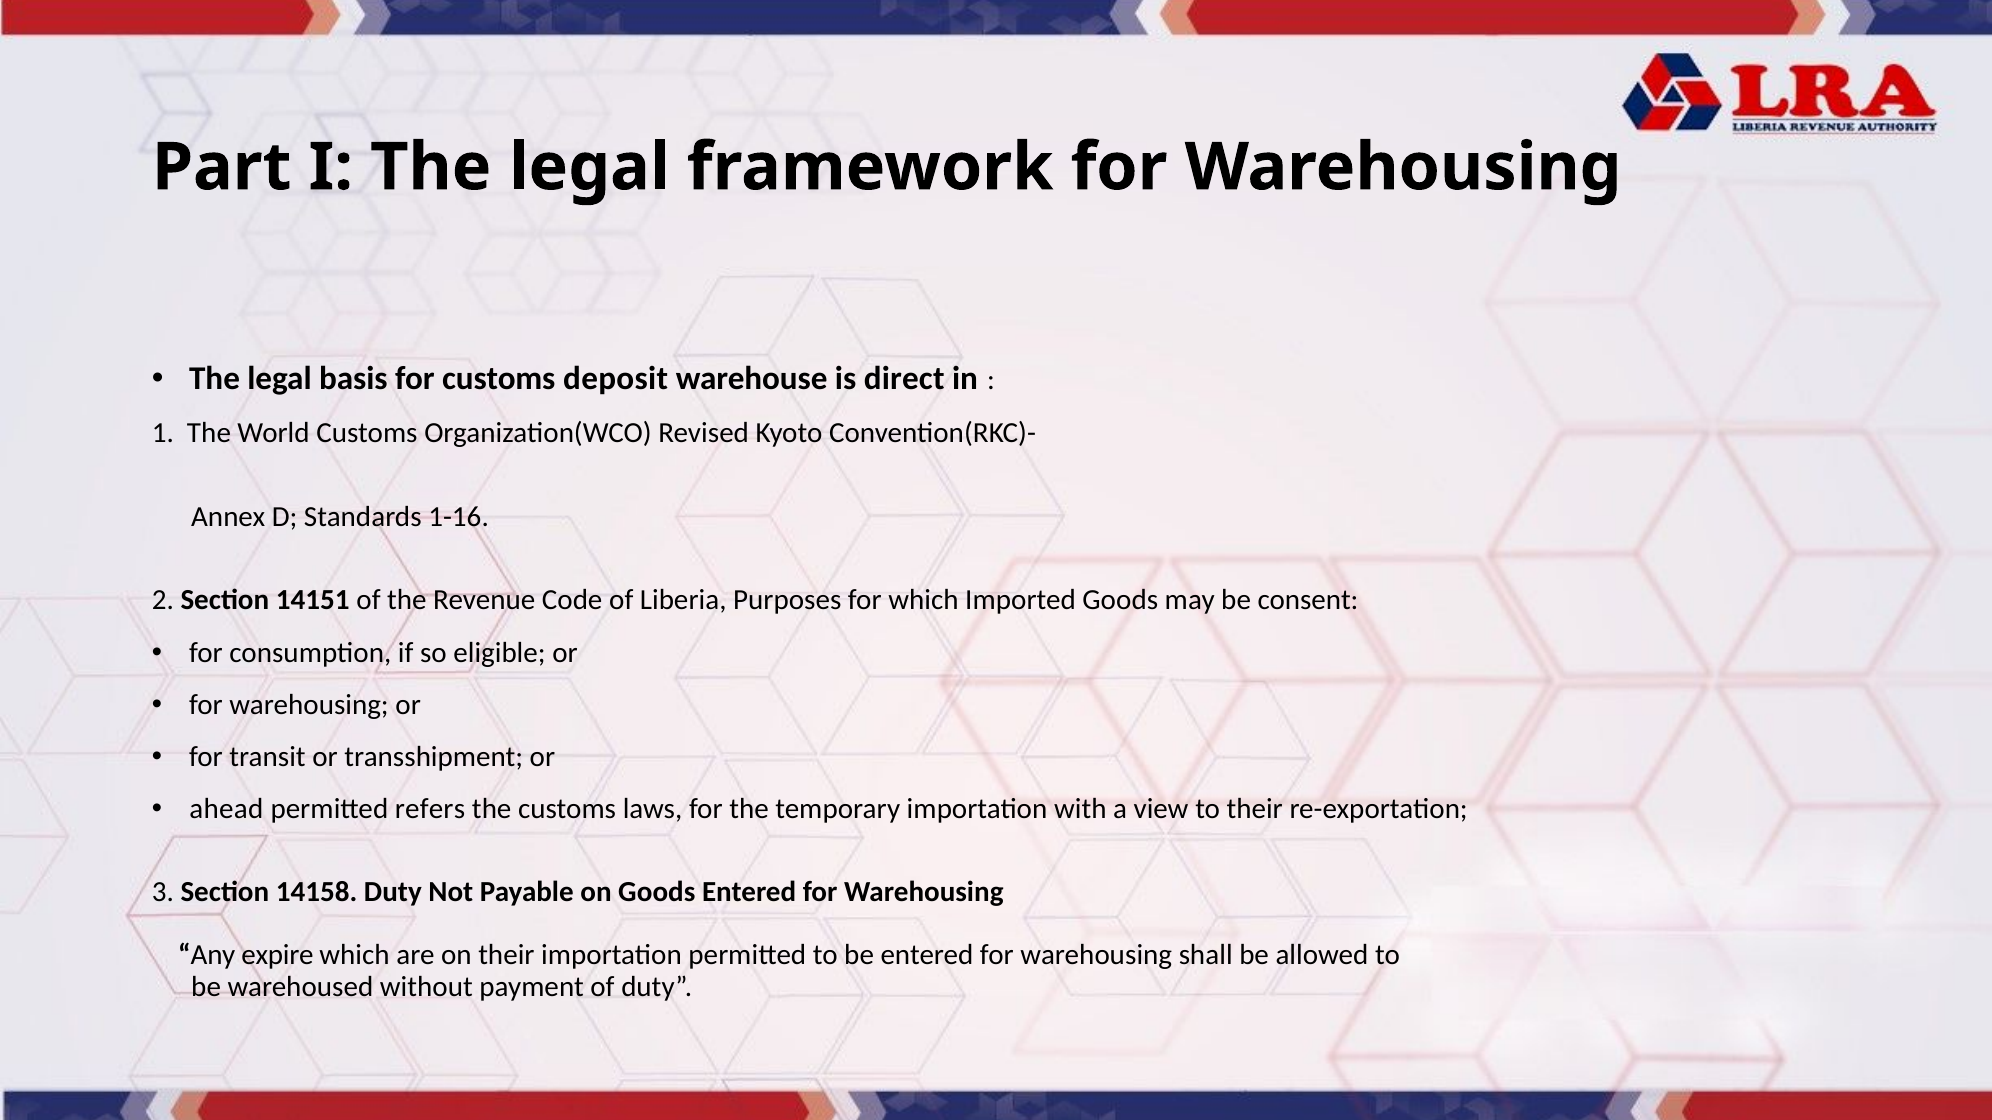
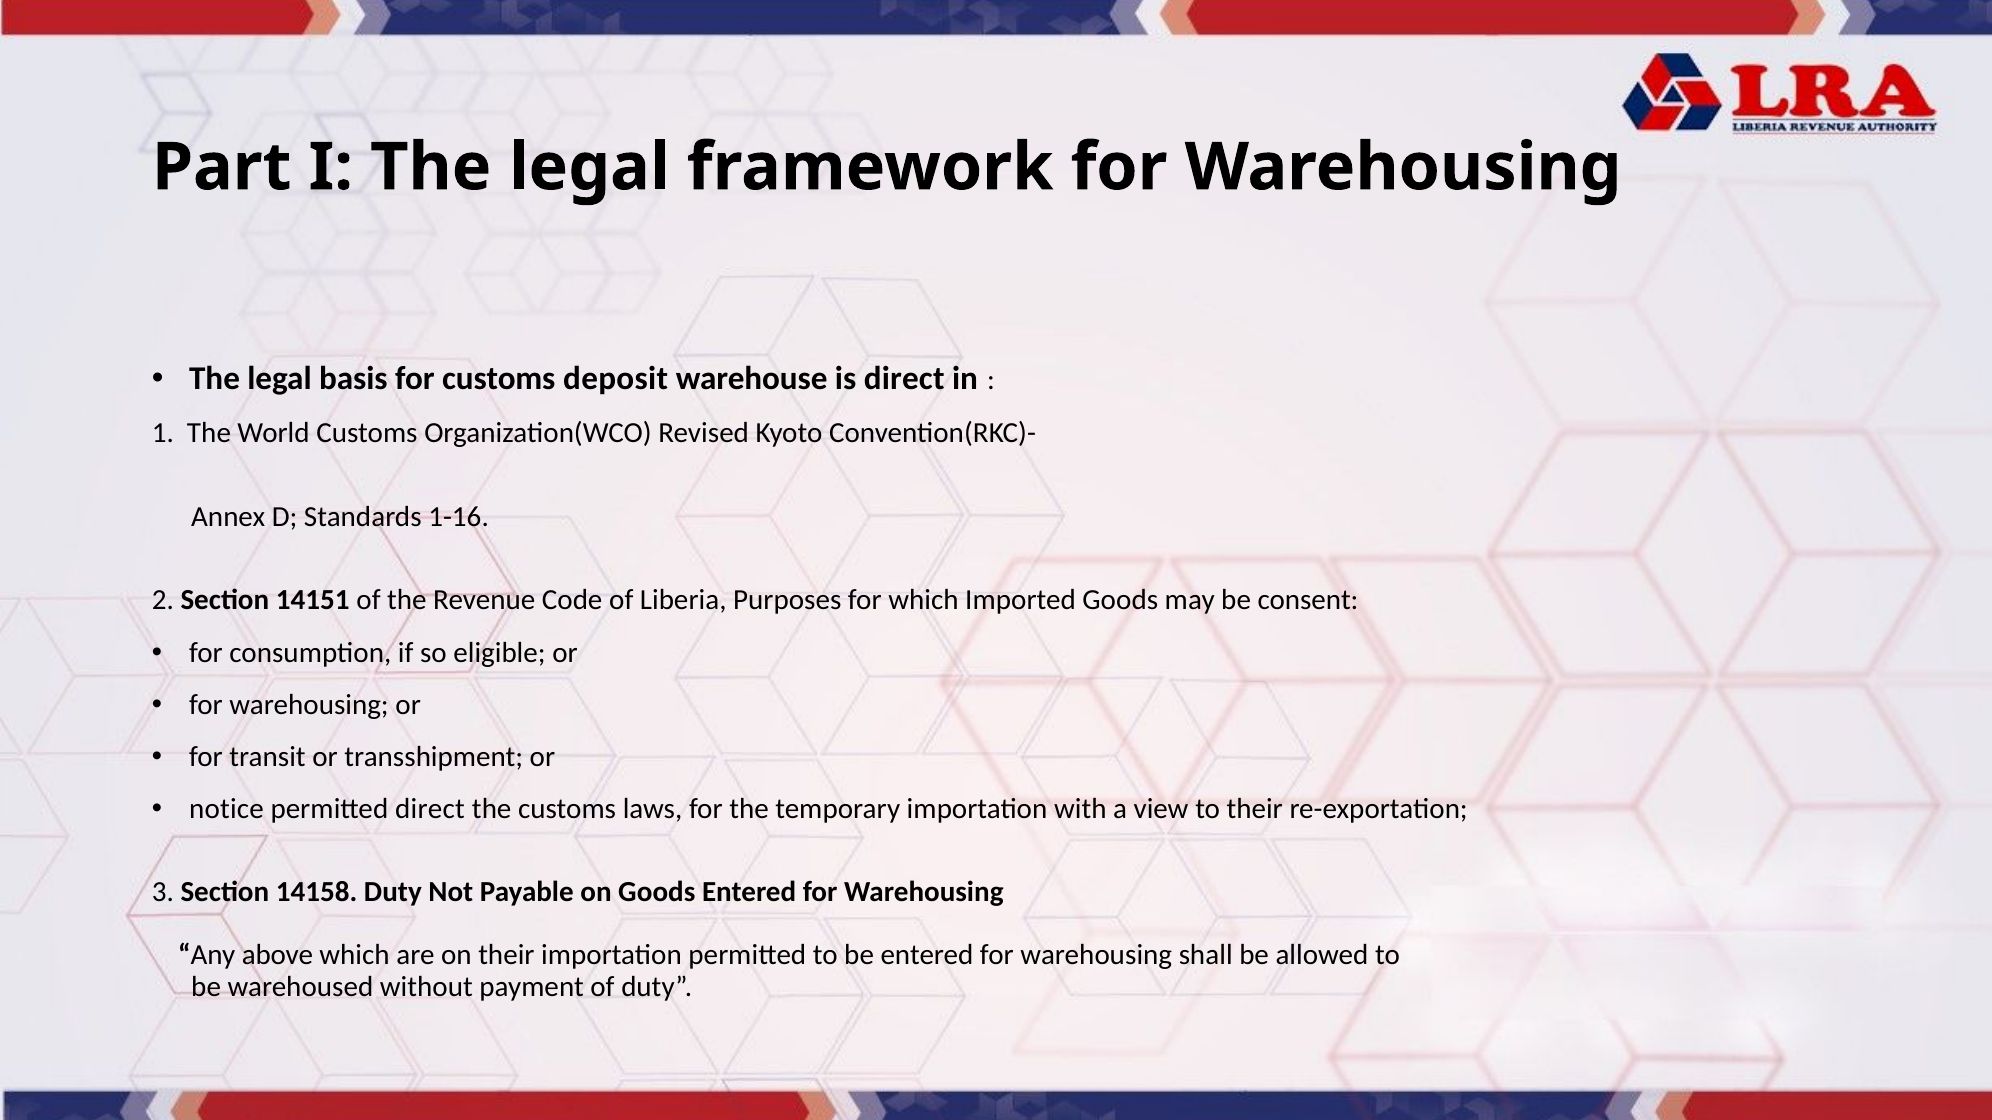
ahead: ahead -> notice (226, 809)
permitted refers: refers -> direct (430, 809)
expire: expire -> above (277, 956)
